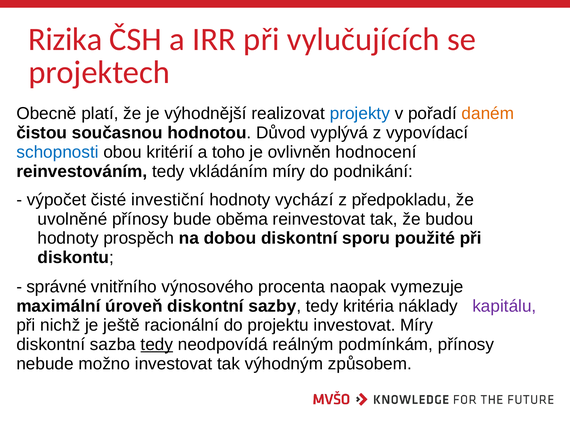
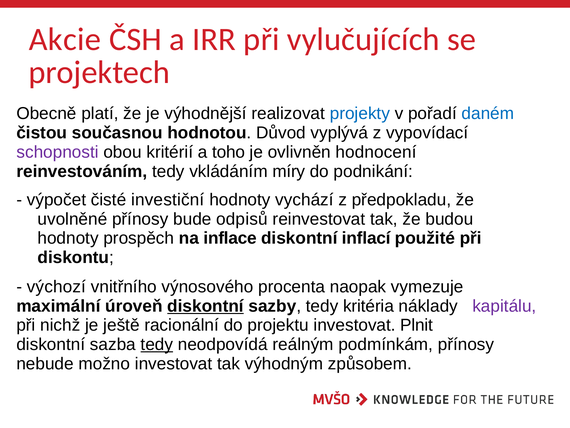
Rizika: Rizika -> Akcie (65, 39)
daném colour: orange -> blue (488, 114)
schopnosti colour: blue -> purple (58, 152)
oběma: oběma -> odpisů (242, 219)
dobou: dobou -> inflace (230, 238)
sporu: sporu -> inflací (366, 238)
správné: správné -> výchozí (56, 287)
diskontní underline: none -> present (206, 306)
investovat Míry: Míry -> Plnit (417, 325)
